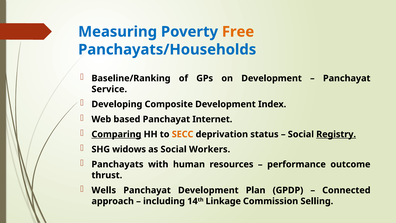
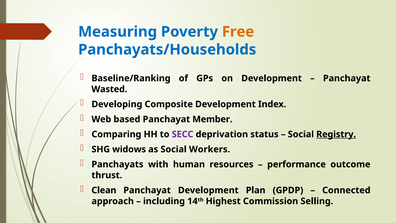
Service: Service -> Wasted (109, 89)
Internet: Internet -> Member (212, 119)
Comparing underline: present -> none (116, 134)
SECC colour: orange -> purple (183, 134)
Wells: Wells -> Clean (104, 190)
Linkage: Linkage -> Highest (223, 201)
